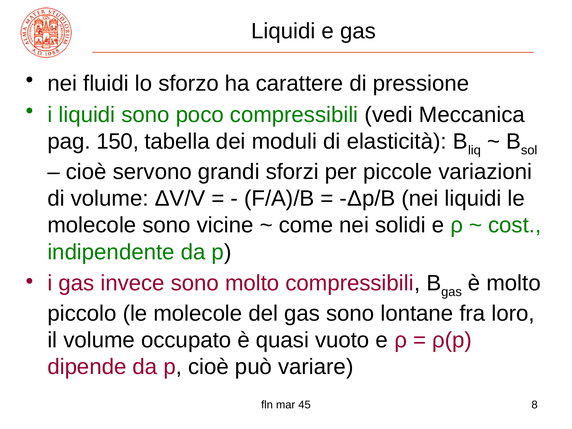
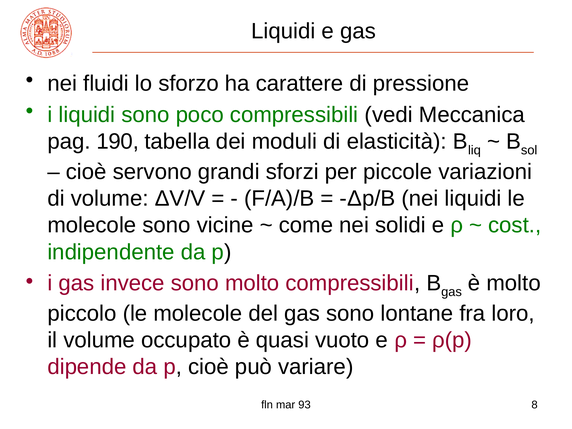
150: 150 -> 190 (118, 141)
45: 45 -> 93 (305, 405)
